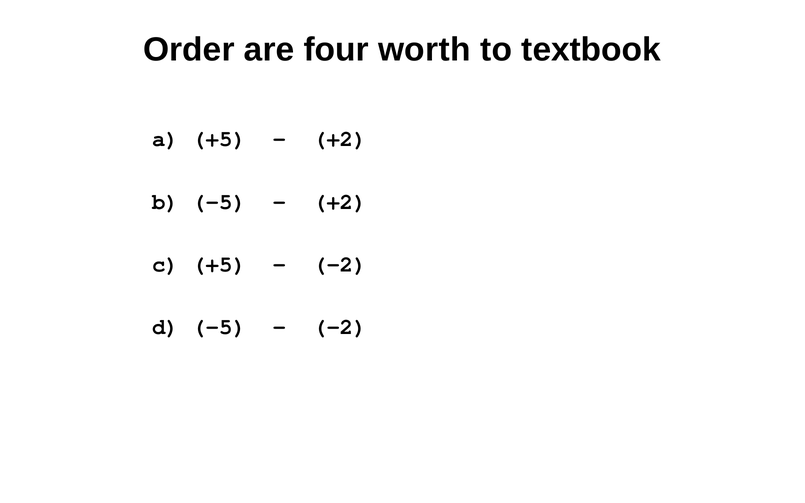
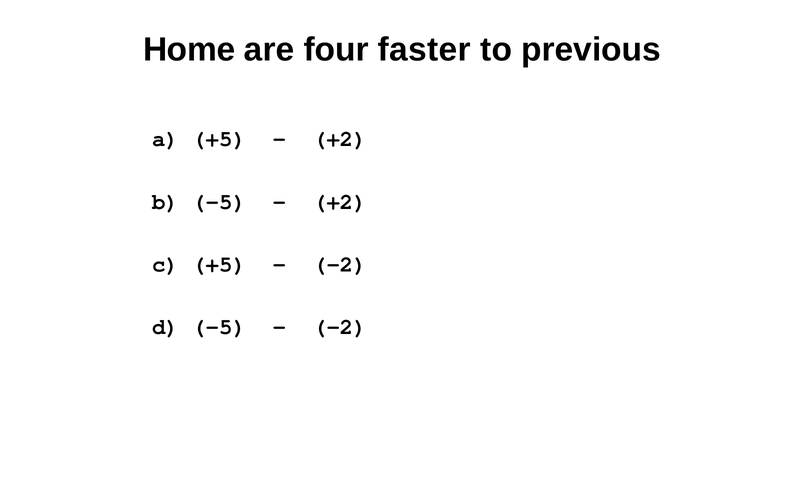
Order: Order -> Home (189, 50)
worth: worth -> faster (424, 50)
textbook: textbook -> previous (591, 50)
